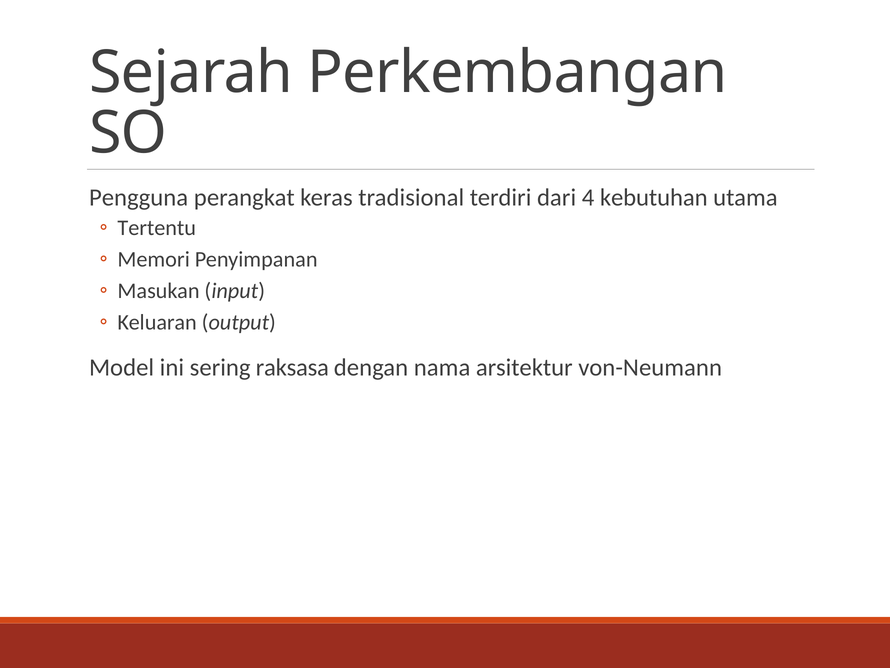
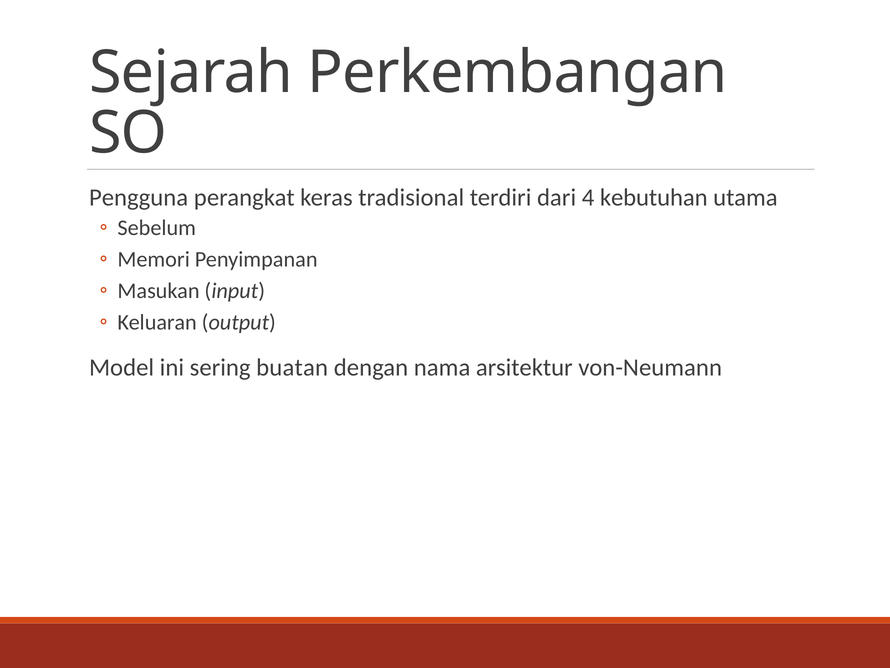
Tertentu: Tertentu -> Sebelum (157, 228)
raksasa: raksasa -> buatan (292, 367)
